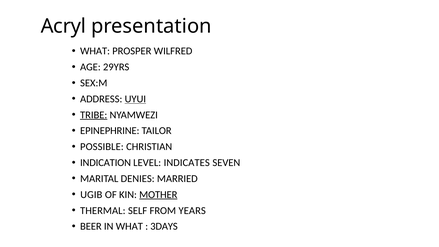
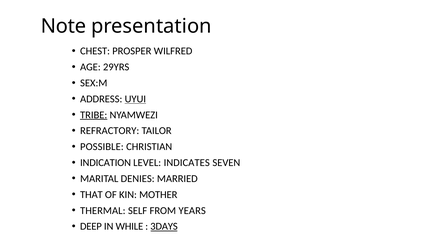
Acryl: Acryl -> Note (63, 26)
WHAT: WHAT -> CHEST (95, 51)
EPINEPHRINE: EPINEPHRINE -> REFRACTORY (110, 131)
UGIB: UGIB -> THAT (91, 195)
MOTHER underline: present -> none (158, 195)
BEER: BEER -> DEEP (91, 226)
IN WHAT: WHAT -> WHILE (129, 226)
3DAYS underline: none -> present (164, 226)
